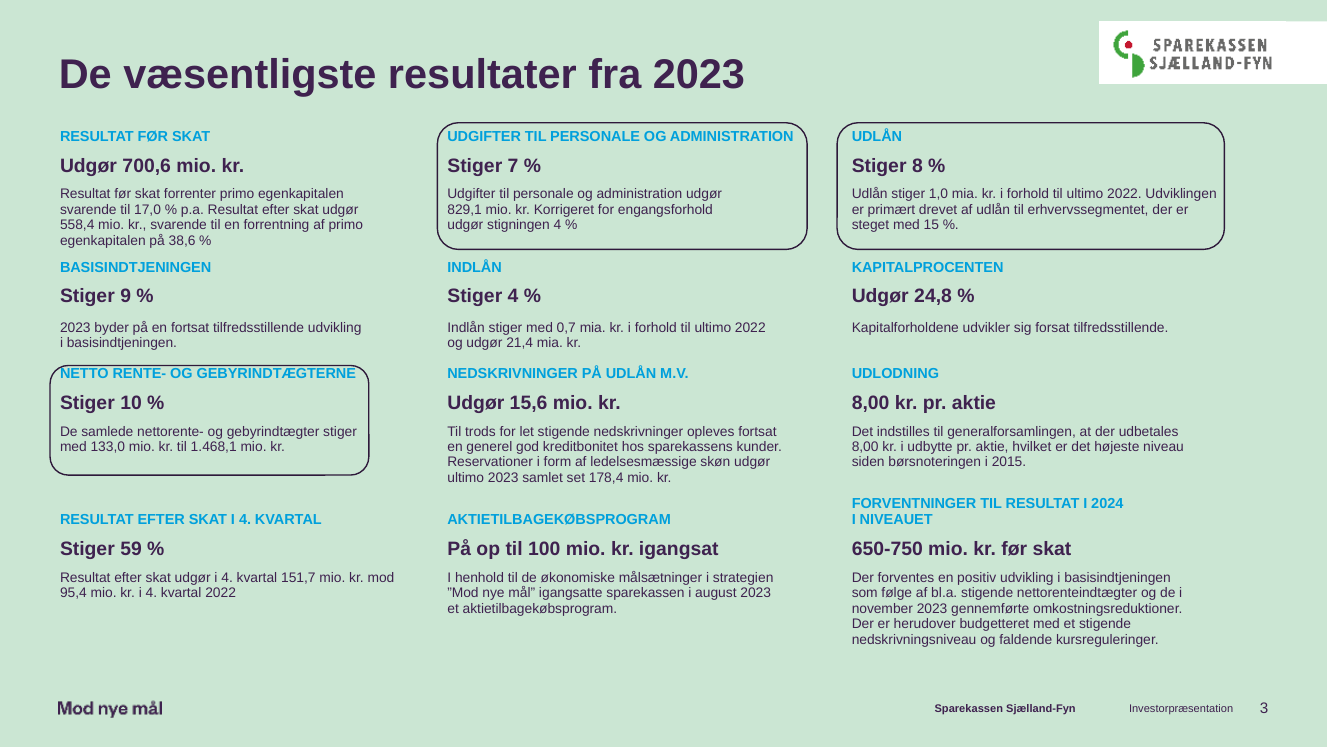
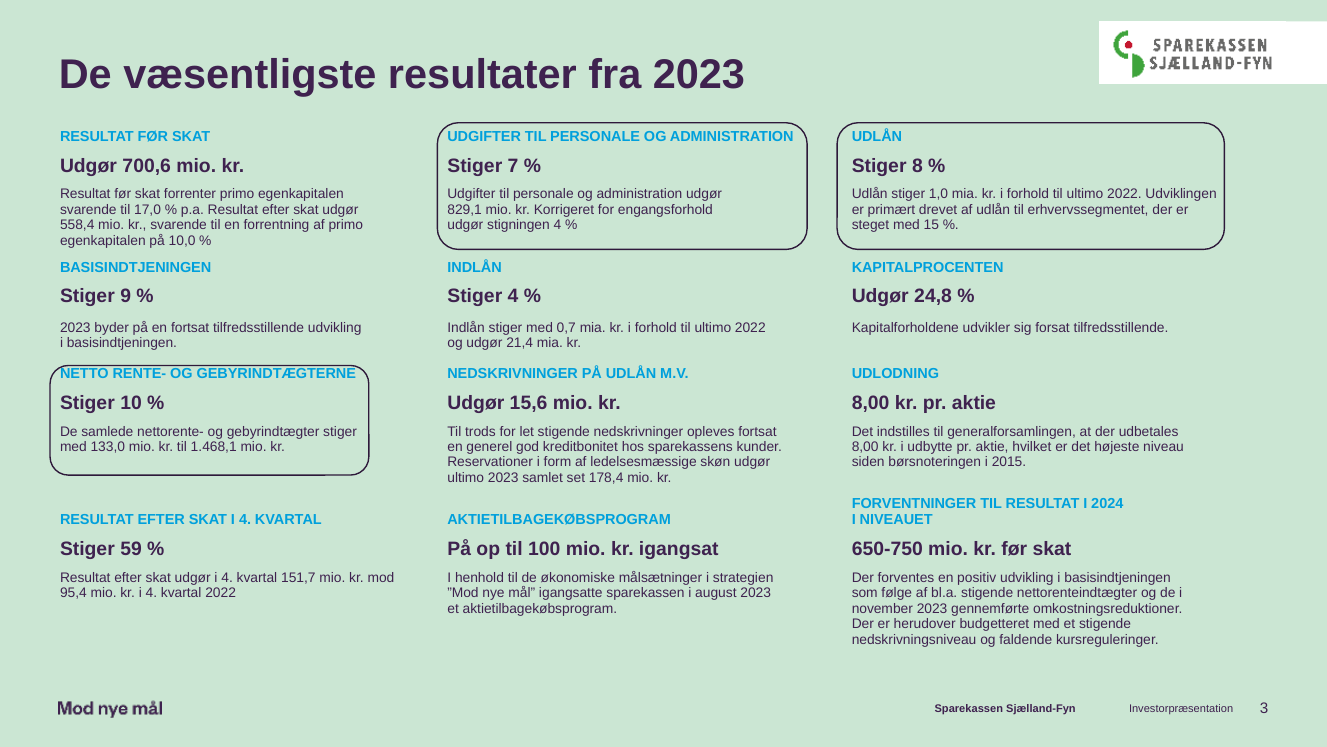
38,6: 38,6 -> 10,0 (182, 240)
